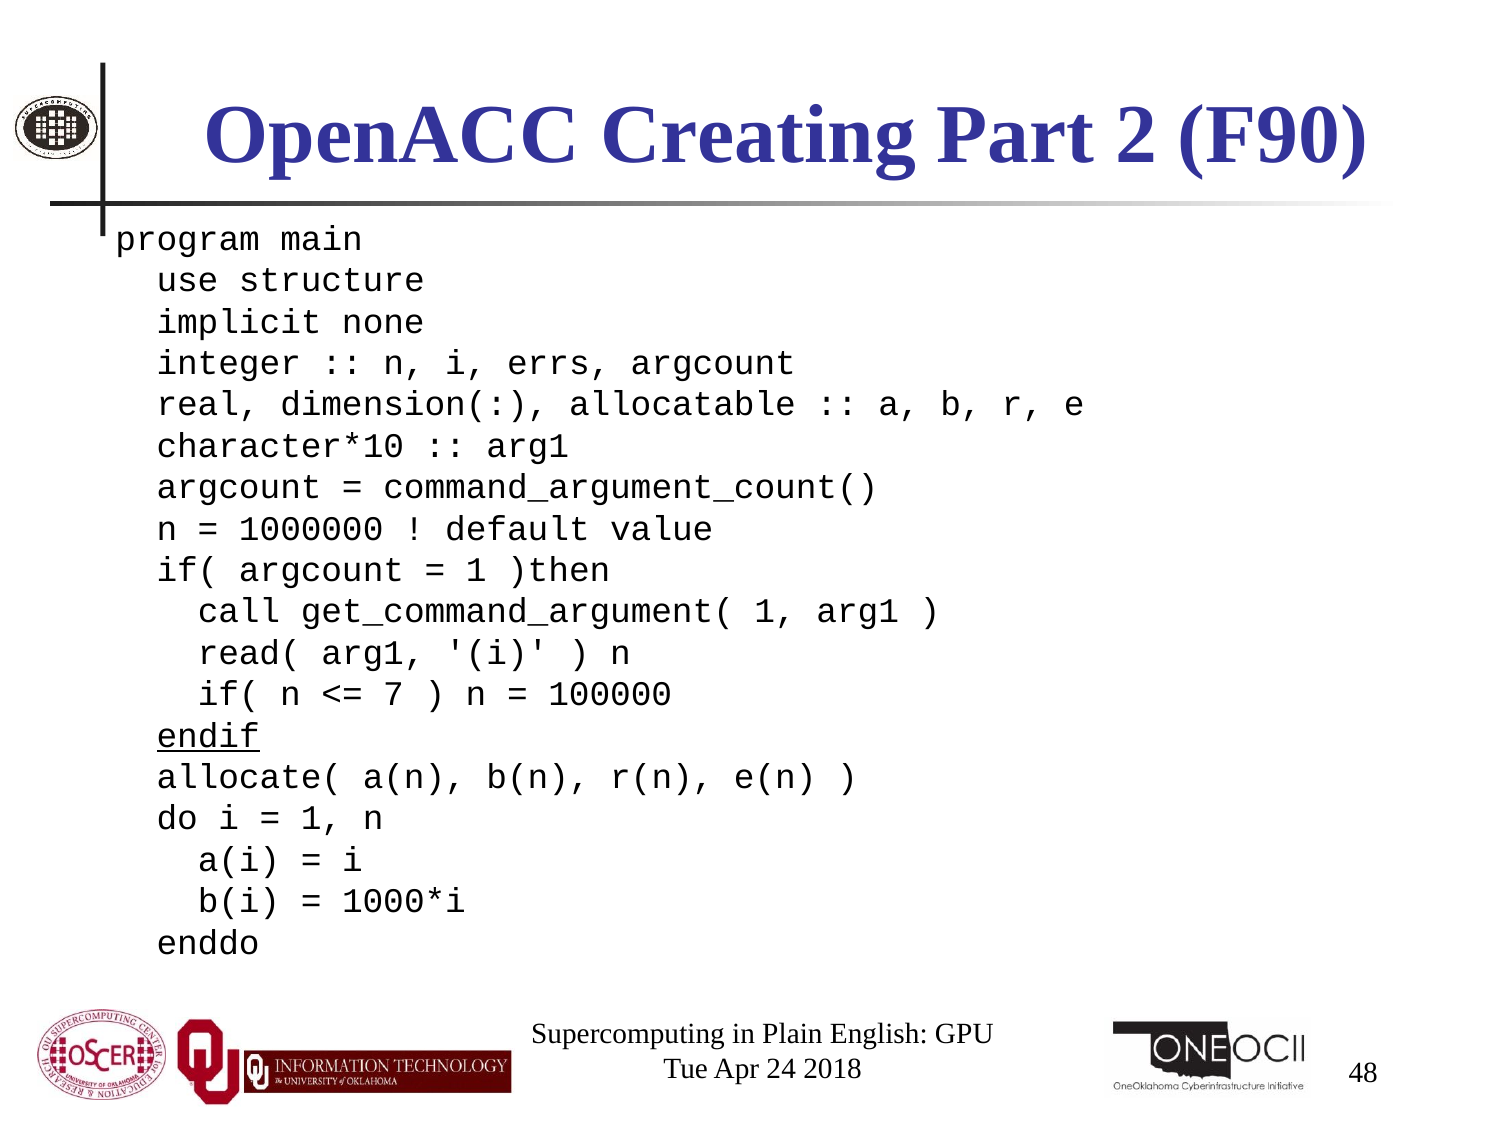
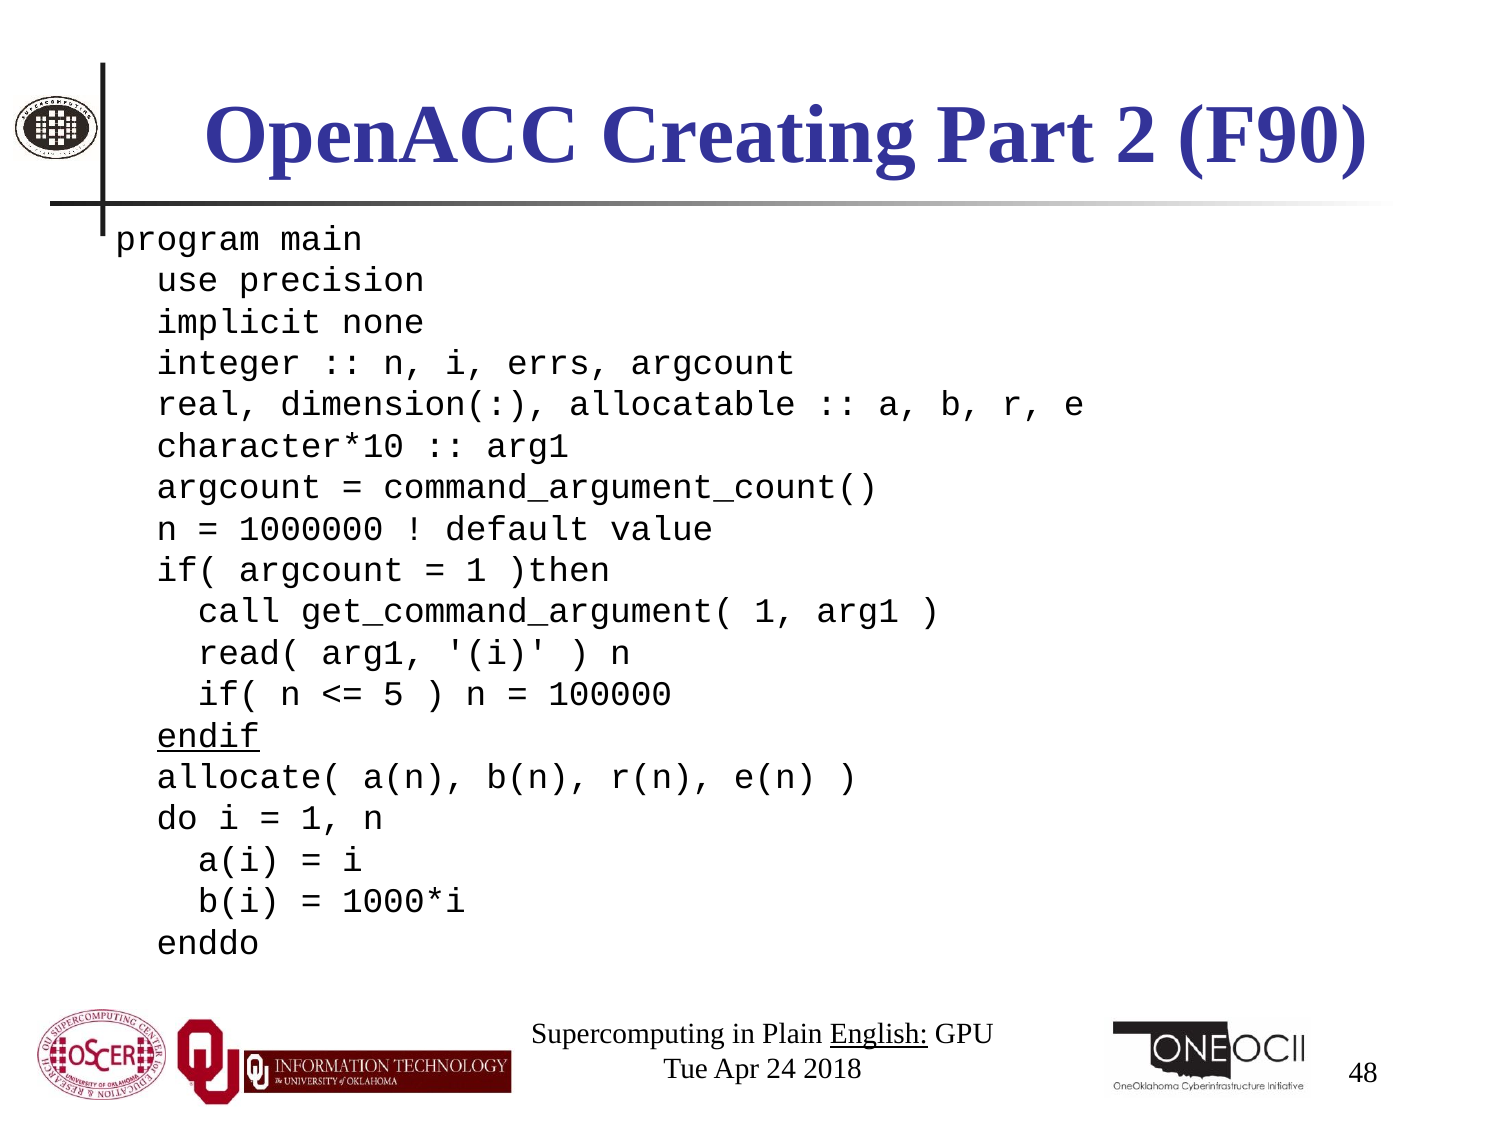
structure: structure -> precision (332, 280)
7: 7 -> 5 (394, 694)
English underline: none -> present (879, 1034)
